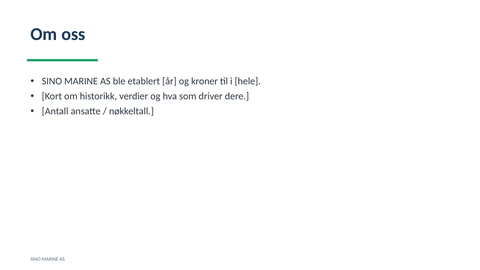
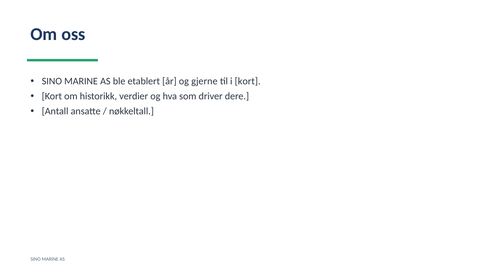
kroner: kroner -> gjerne (204, 81)
i hele: hele -> kort (248, 81)
